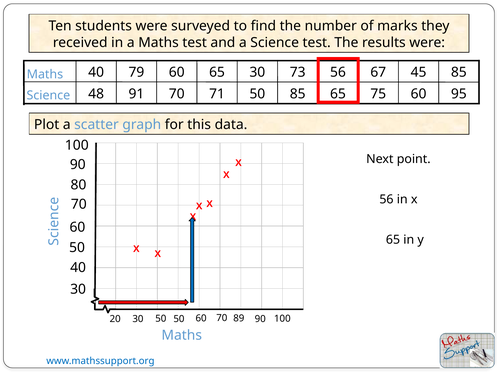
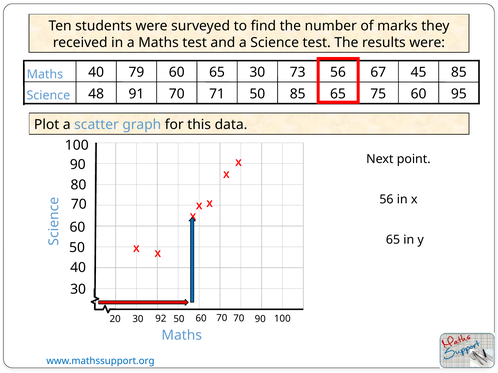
30 50: 50 -> 92 (161, 319)
70 89: 89 -> 70 (239, 319)
